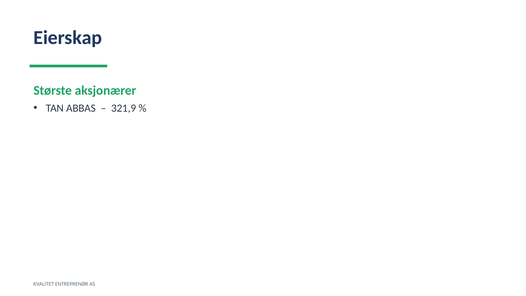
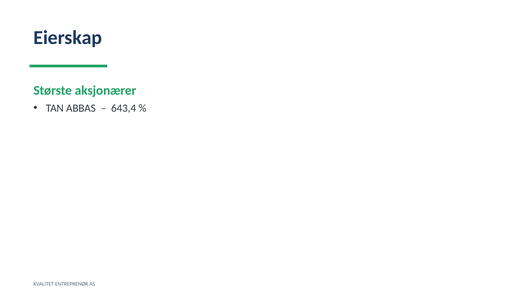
321,9: 321,9 -> 643,4 (124, 108)
